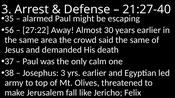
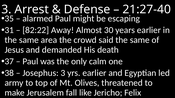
56: 56 -> 31 (9, 30)
27:22: 27:22 -> 82:22 (36, 30)
